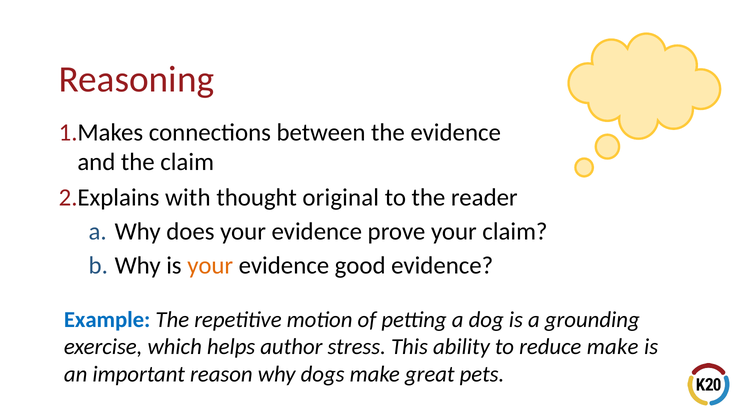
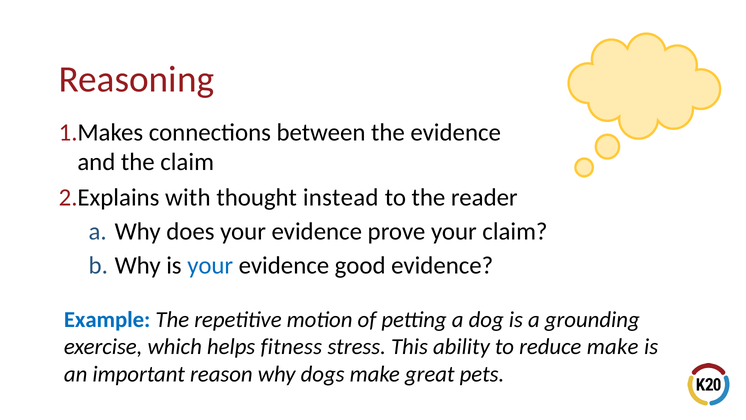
original: original -> instead (341, 197)
your colour: orange -> blue (210, 265)
author: author -> fitness (291, 347)
